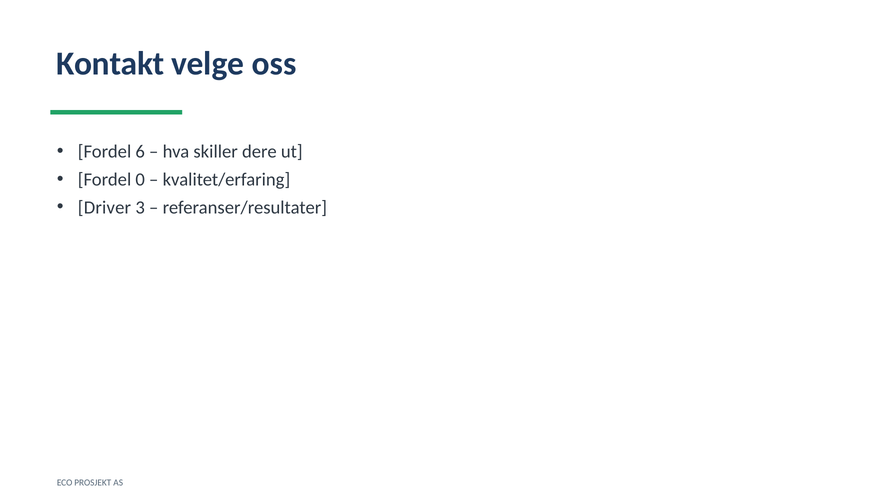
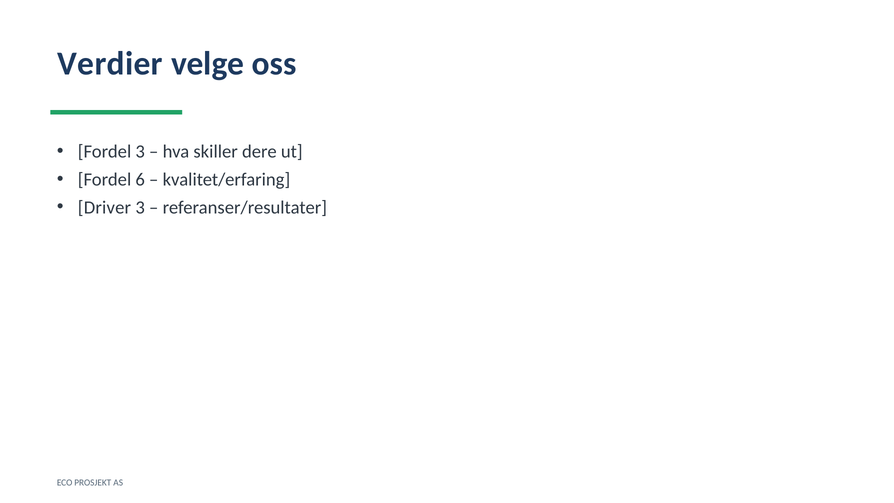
Kontakt: Kontakt -> Verdier (110, 64)
Fordel 6: 6 -> 3 (140, 151)
0: 0 -> 6 (140, 179)
